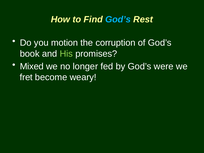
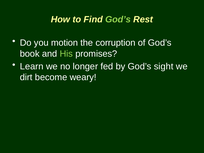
God’s colour: light blue -> light green (118, 20)
Mixed: Mixed -> Learn (32, 66)
were: were -> sight (164, 66)
fret: fret -> dirt (26, 77)
